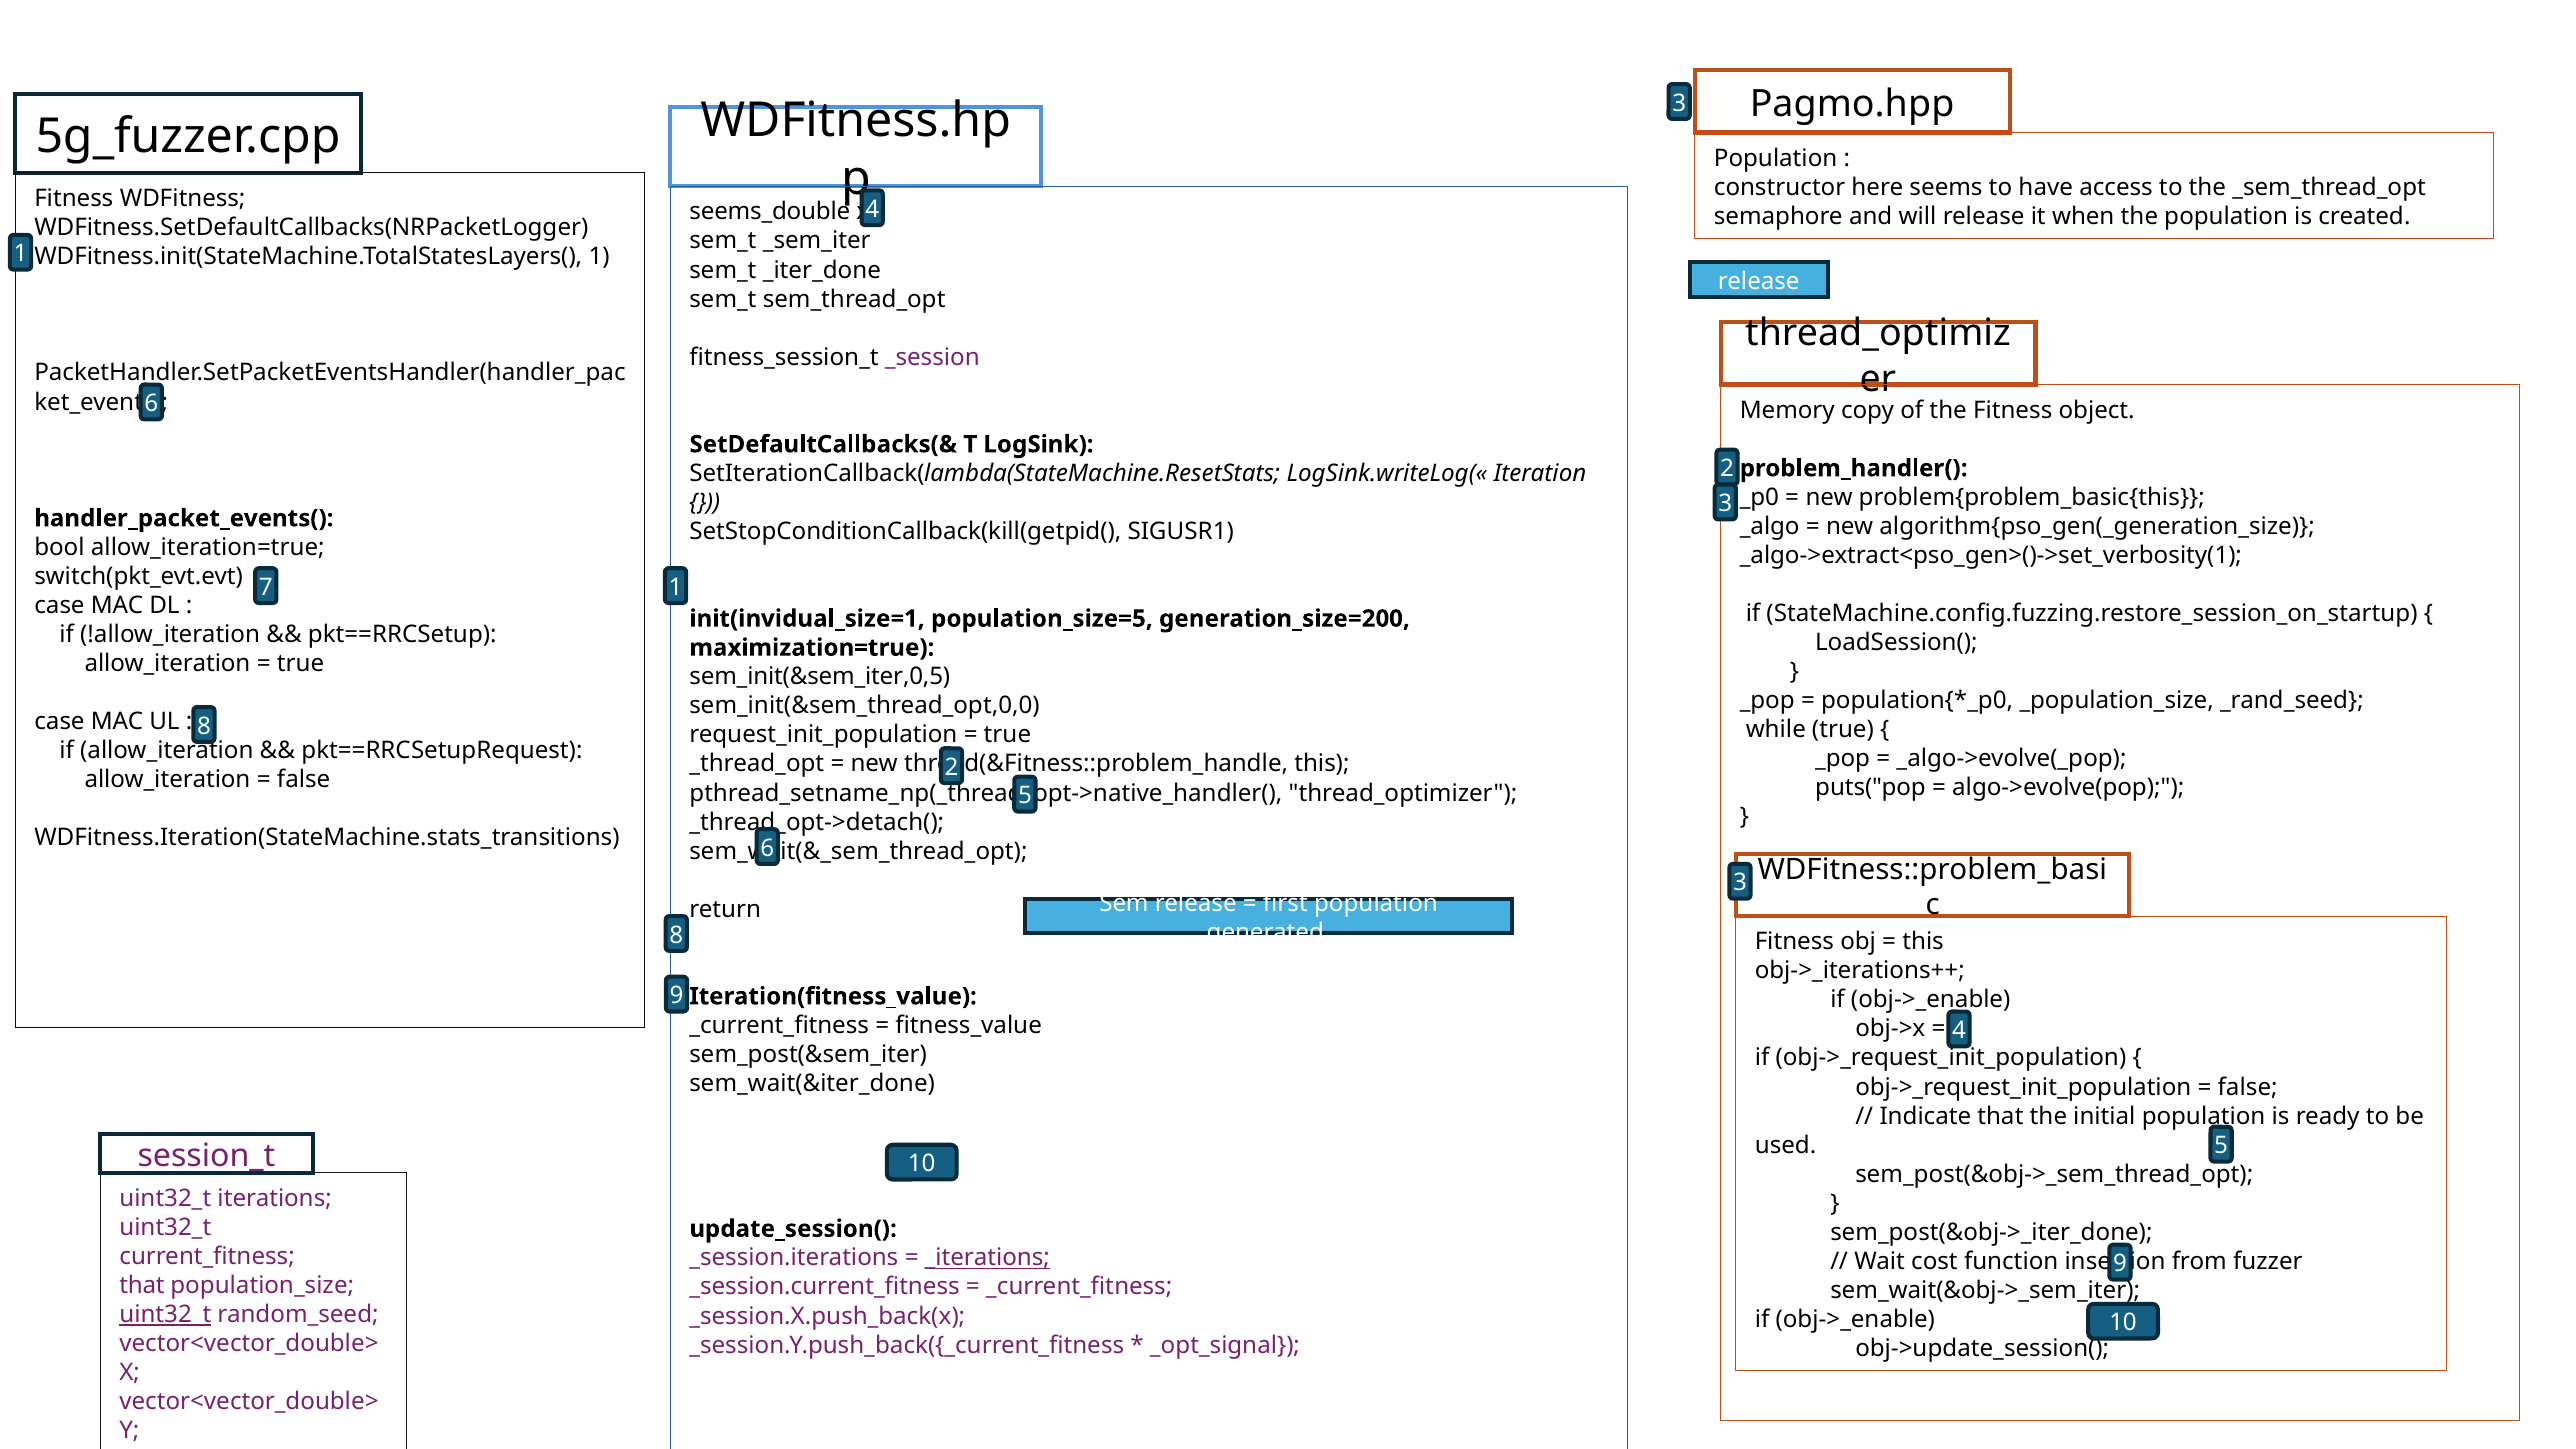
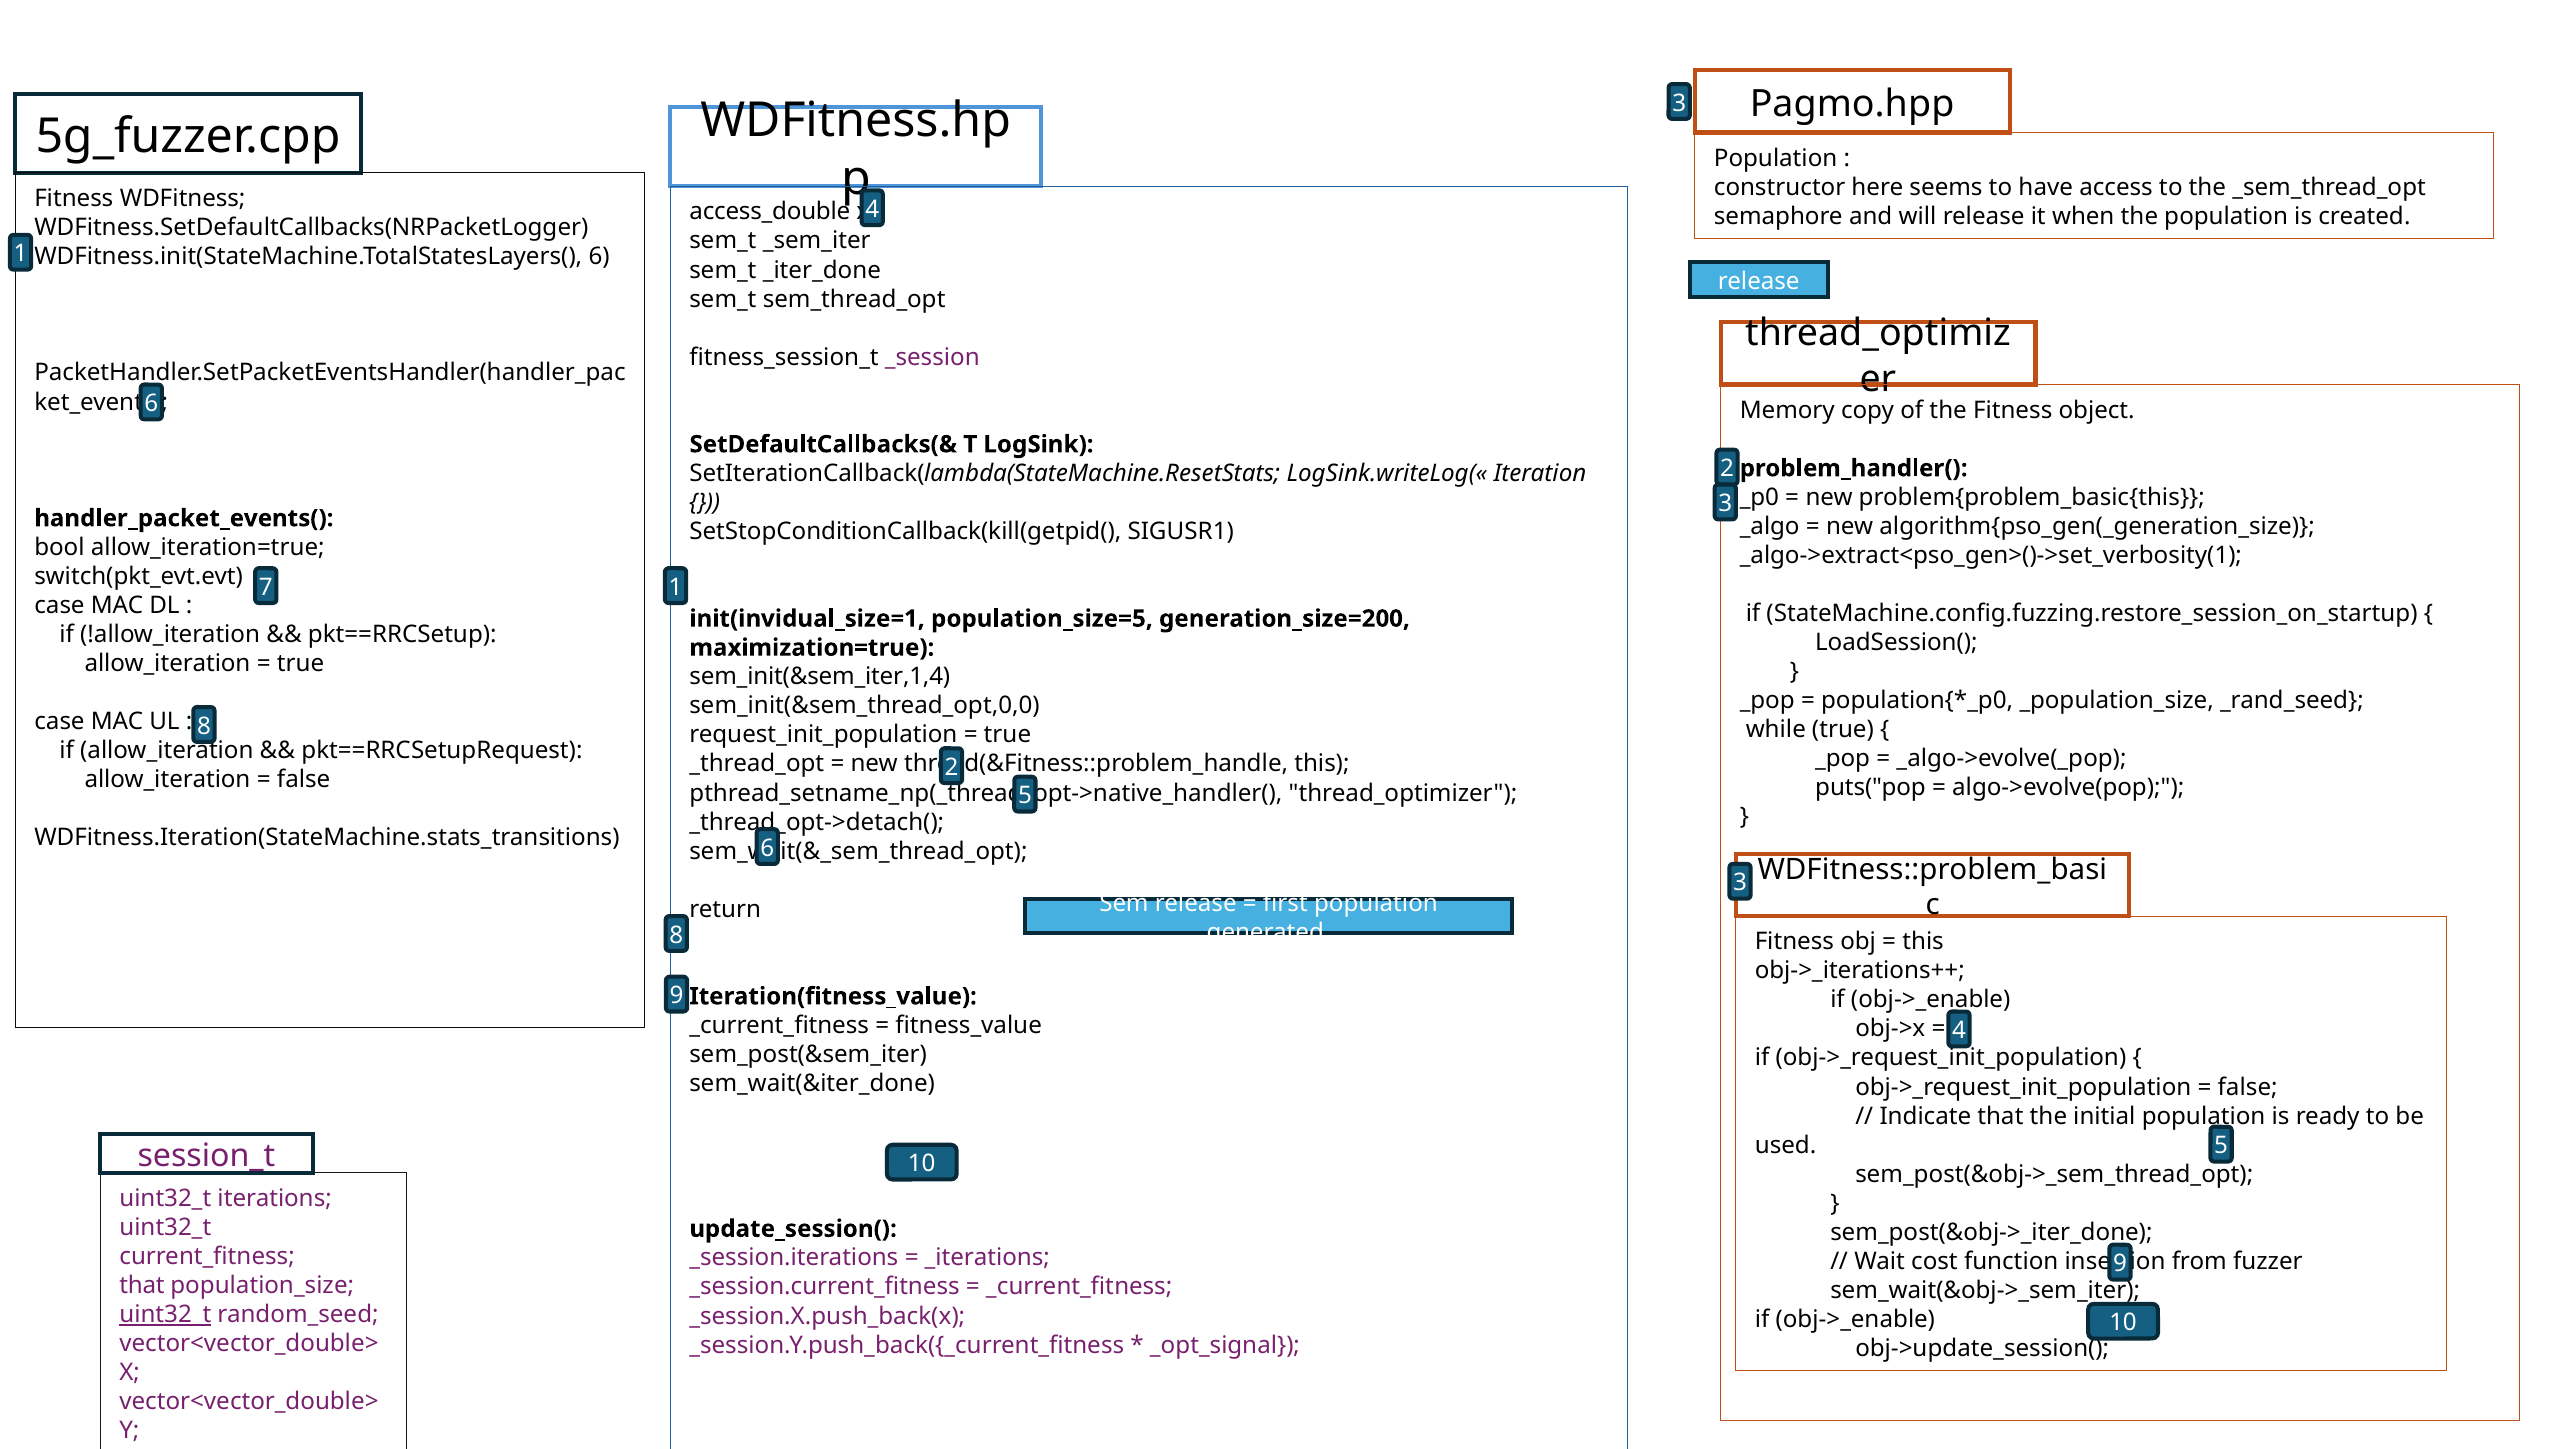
seems_double: seems_double -> access_double (770, 212)
WDFitness.init(StateMachine.TotalStatesLayers( 1: 1 -> 6 (599, 257)
sem_init(&sem_iter,0,5: sem_init(&sem_iter,0,5 -> sem_init(&sem_iter,1,4 (820, 677)
_iterations underline: present -> none (987, 1258)
